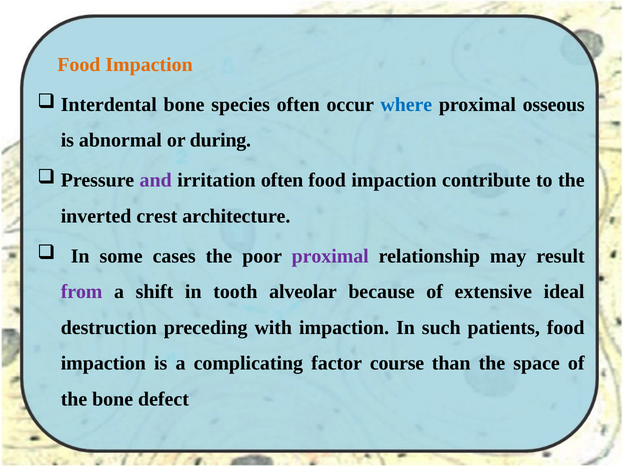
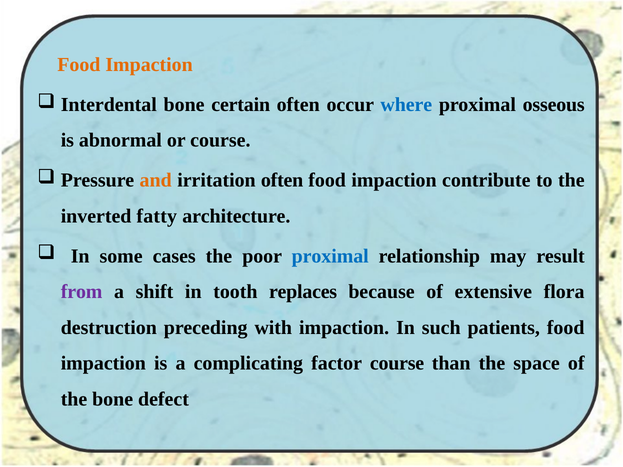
species: species -> certain (241, 105)
or during: during -> course (220, 140)
and colour: purple -> orange (156, 180)
crest: crest -> fatty (157, 216)
proximal colour: purple -> blue (330, 256)
alveolar: alveolar -> replaces (303, 292)
ideal: ideal -> flora (564, 292)
